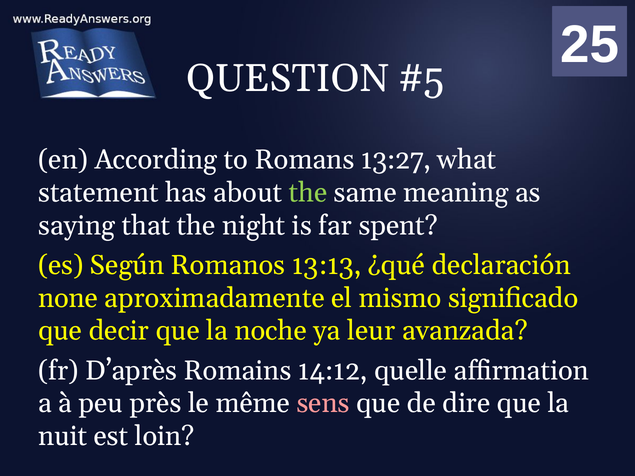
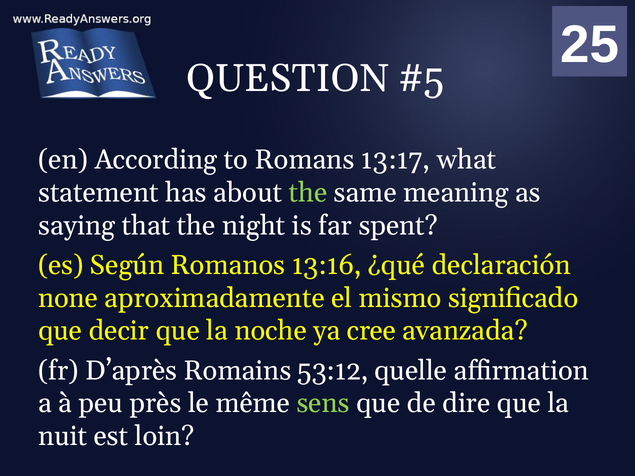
13:27: 13:27 -> 13:17 (396, 160)
13:13: 13:13 -> 13:16 (327, 265)
leur: leur -> cree (372, 331)
14:12: 14:12 -> 53:12 (333, 371)
sens colour: pink -> light green (323, 403)
